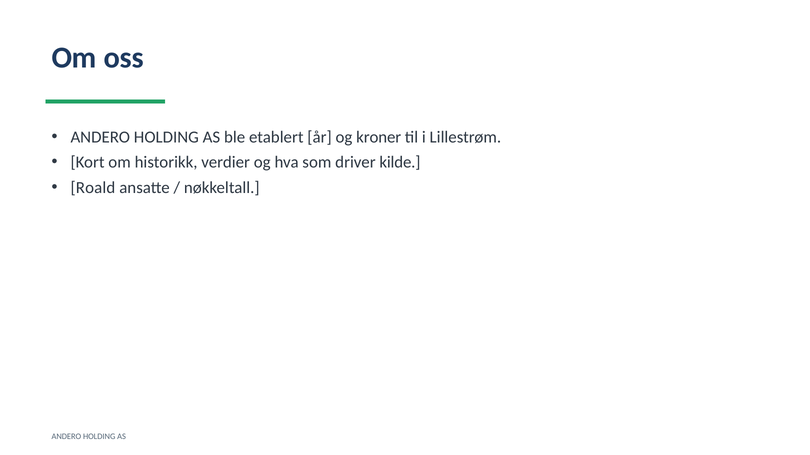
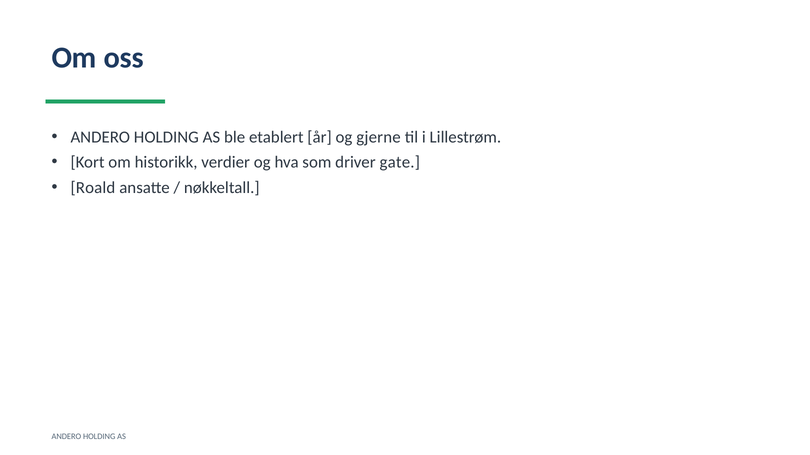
kroner: kroner -> gjerne (379, 137)
kilde: kilde -> gate (400, 163)
